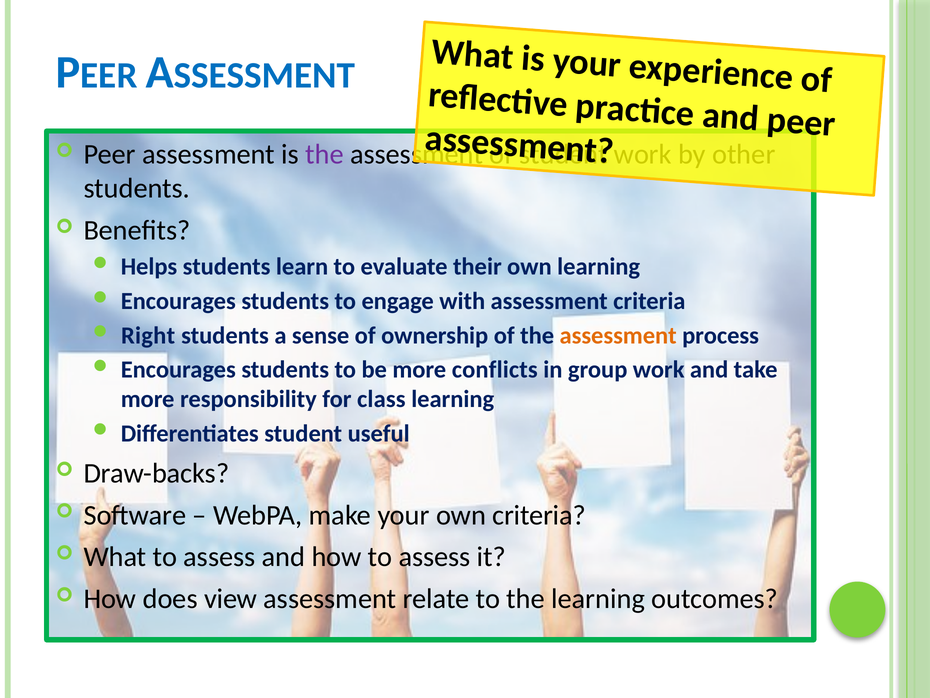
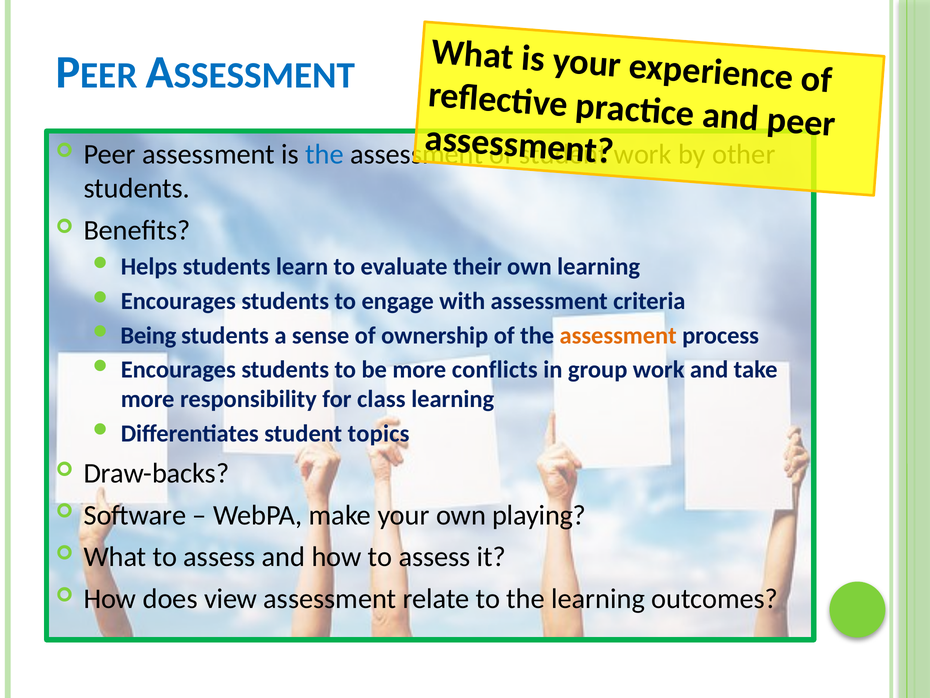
the colour: purple -> blue (324, 154)
Right: Right -> Being (148, 335)
useful: useful -> topics (379, 433)
own criteria: criteria -> playing (539, 515)
